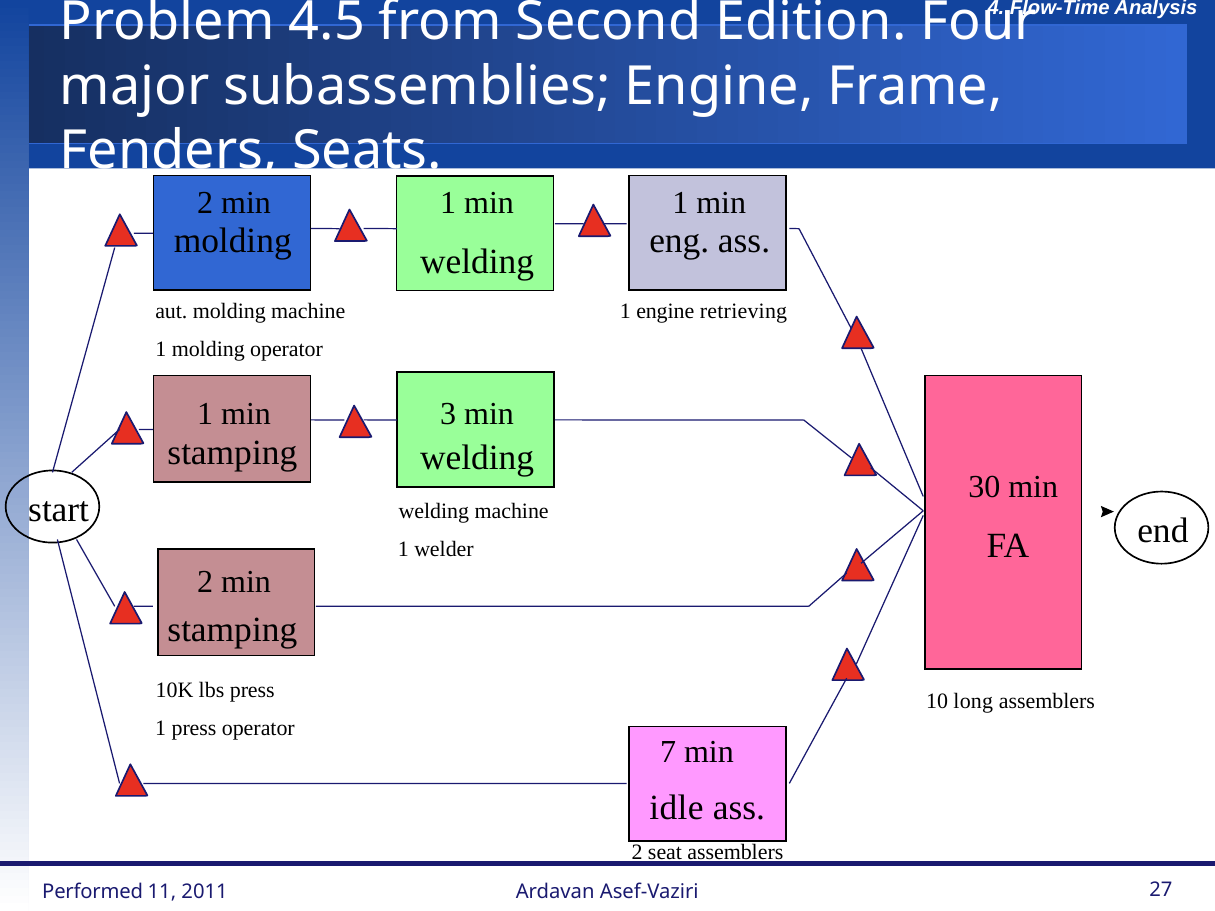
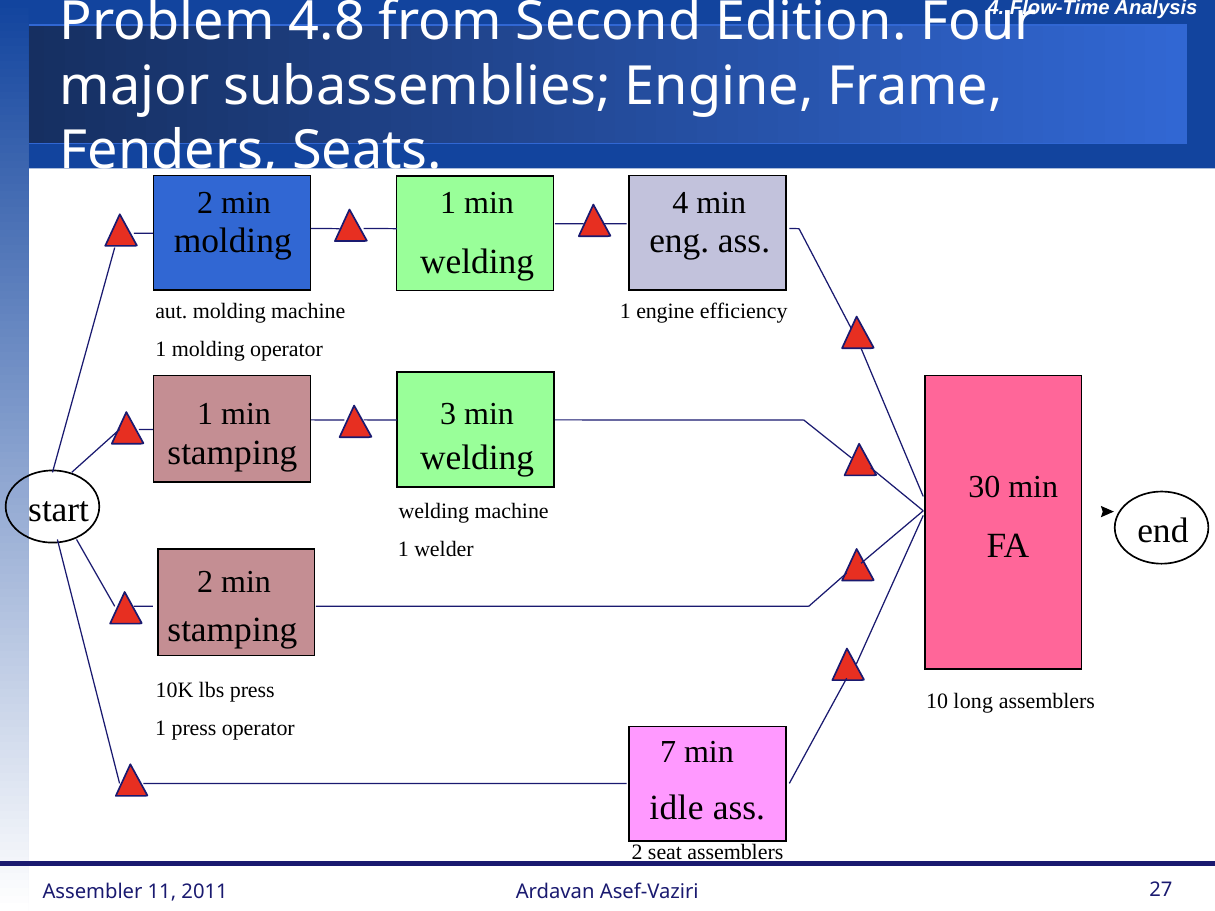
4.5: 4.5 -> 4.8 (327, 21)
1: 1 -> 4 (680, 203)
retrieving: retrieving -> efficiency (744, 312)
Performed: Performed -> Assembler (93, 892)
